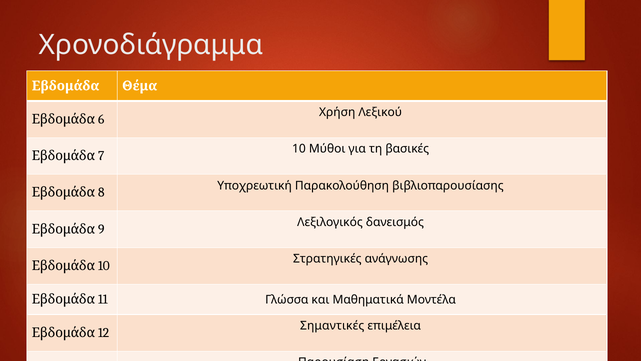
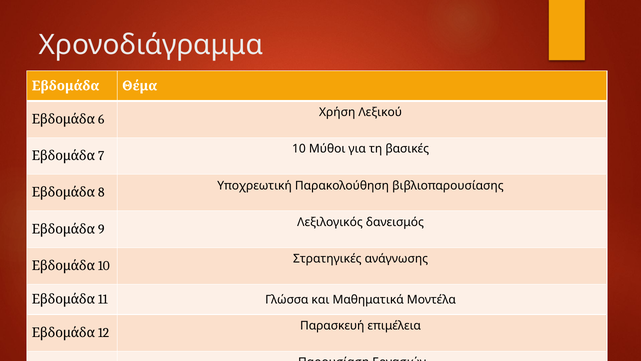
Σημαντικές: Σημαντικές -> Παρασκευή (332, 325)
